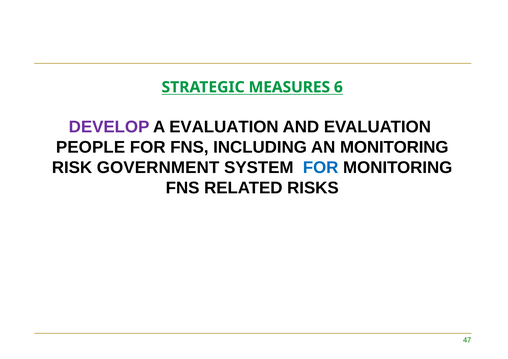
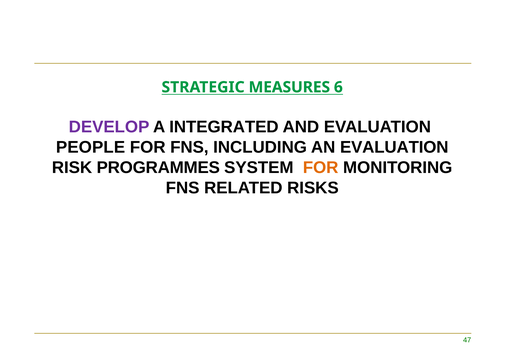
A EVALUATION: EVALUATION -> INTEGRATED (224, 127)
AN MONITORING: MONITORING -> EVALUATION (394, 147)
GOVERNMENT: GOVERNMENT -> PROGRAMMES (158, 168)
FOR colour: blue -> orange (321, 168)
